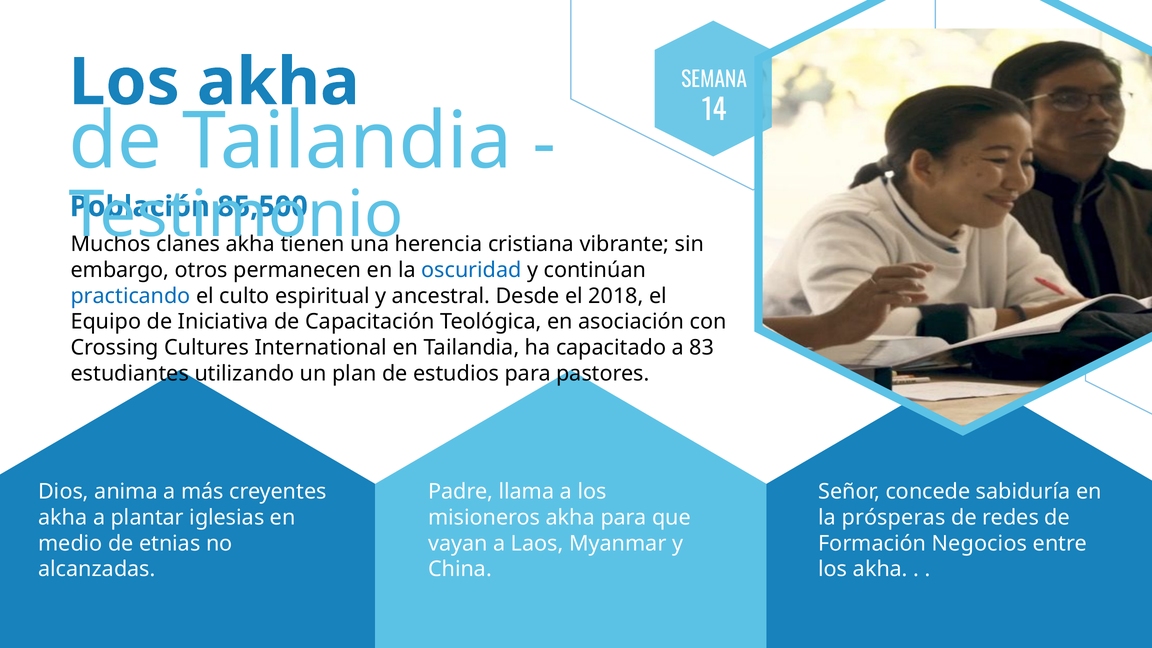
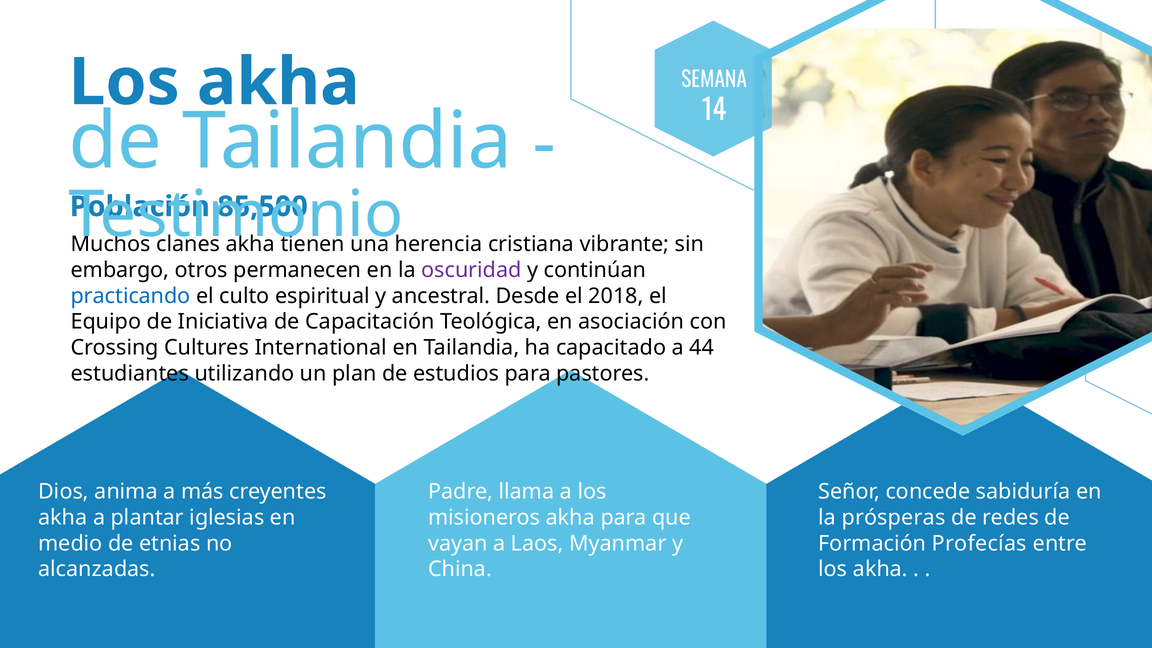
oscuridad colour: blue -> purple (471, 270)
83: 83 -> 44 (702, 348)
Negocios: Negocios -> Profecías (979, 543)
